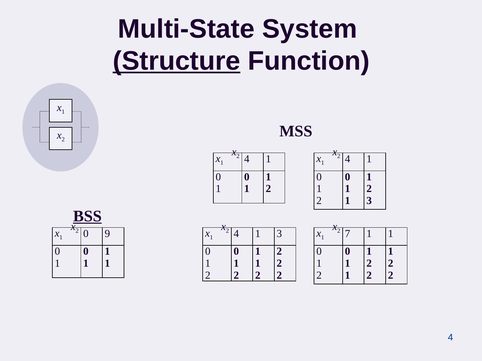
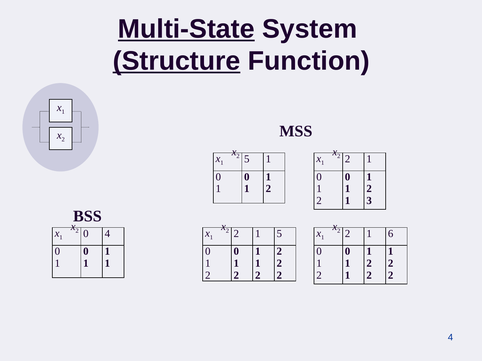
Multi-State underline: none -> present (186, 29)
4: 4 -> 5 (247, 159)
4: 4 -> 2 (348, 159)
BSS underline: present -> none (87, 217)
0 9: 9 -> 4 (107, 234)
4: 4 -> 2 (236, 234)
3: 3 -> 5 (279, 234)
7: 7 -> 2 (348, 234)
1: 1 -> 6 (391, 234)
